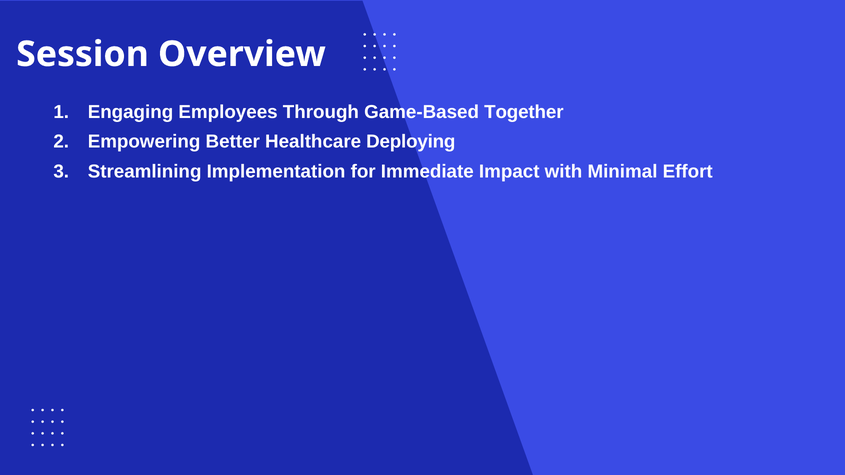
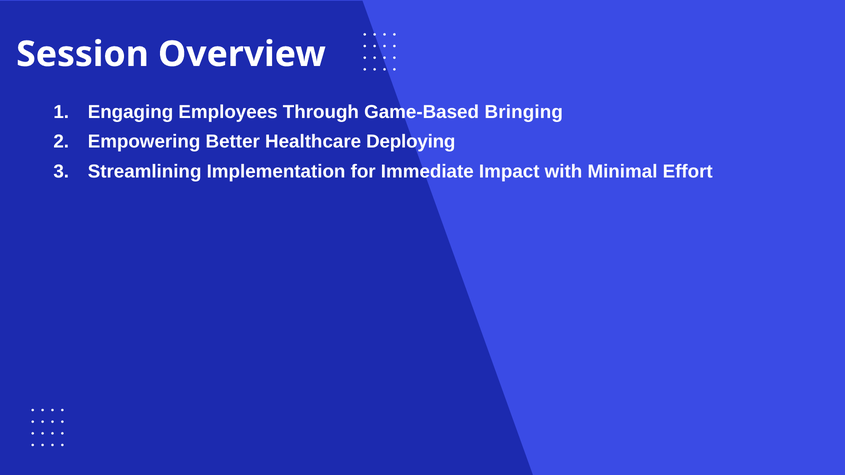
Together: Together -> Bringing (524, 112)
